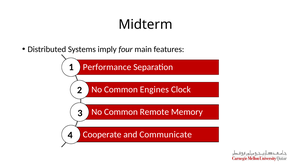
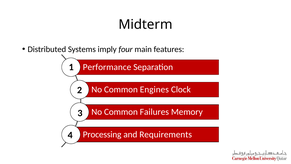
Remote: Remote -> Failures (154, 112)
Cooperate: Cooperate -> Processing (102, 134)
Communicate: Communicate -> Requirements (166, 134)
